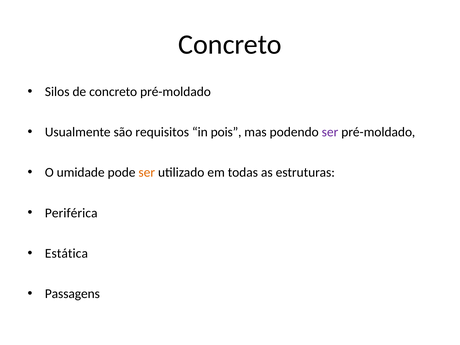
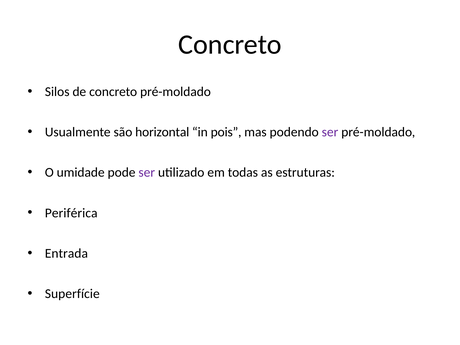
requisitos: requisitos -> horizontal (162, 132)
ser colour: orange -> purple (147, 173)
Estática: Estática -> Entrada (66, 253)
Passagens: Passagens -> Superfície (72, 294)
